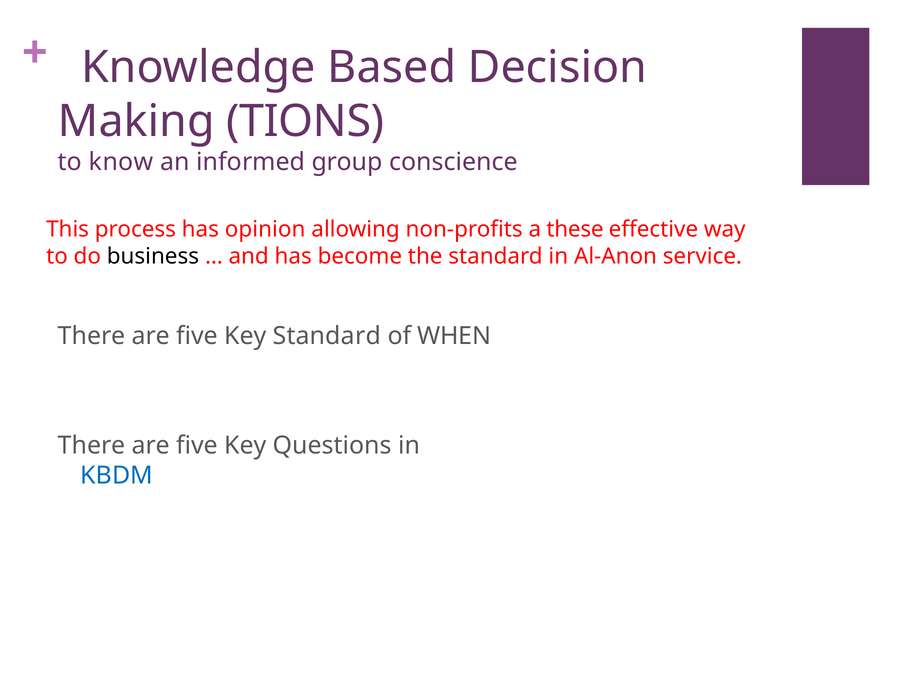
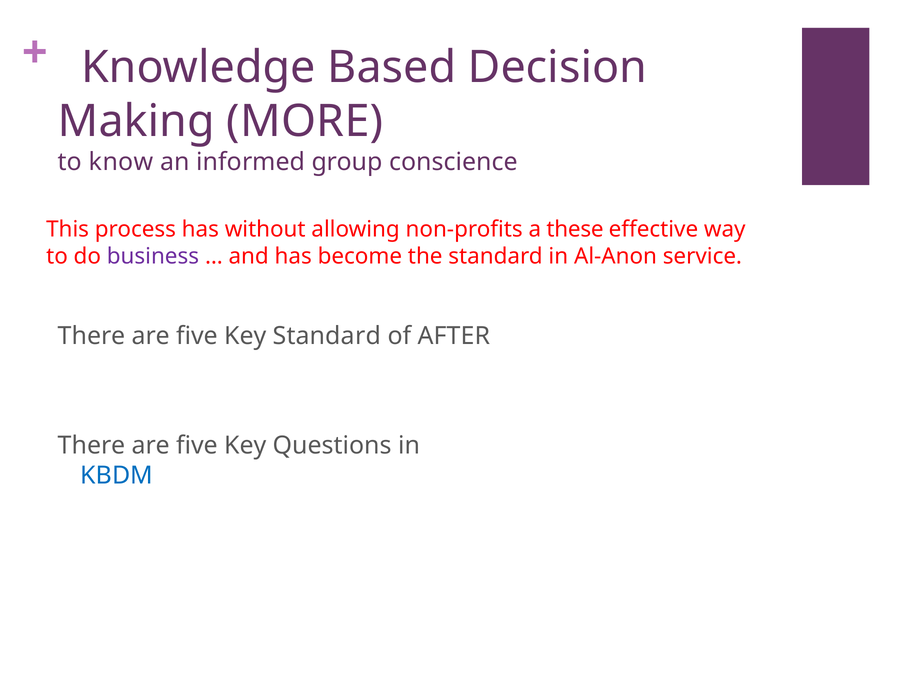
TIONS: TIONS -> MORE (305, 121)
opinion: opinion -> without (265, 229)
business colour: black -> purple (153, 256)
WHEN: WHEN -> AFTER (454, 336)
